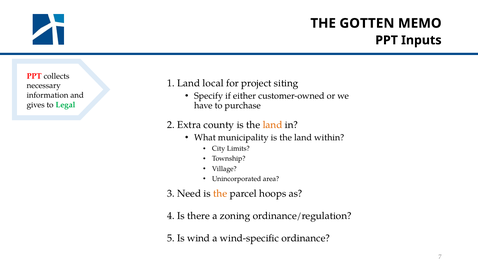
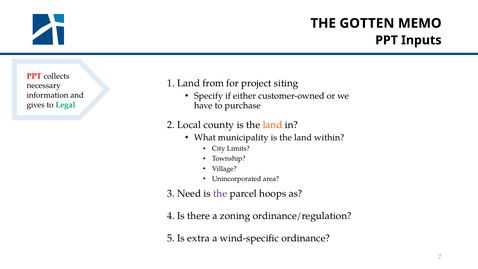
local: local -> from (213, 83)
Extra: Extra -> Local (189, 125)
the colour: orange -> purple (220, 193)
wind: wind -> extra (199, 238)
